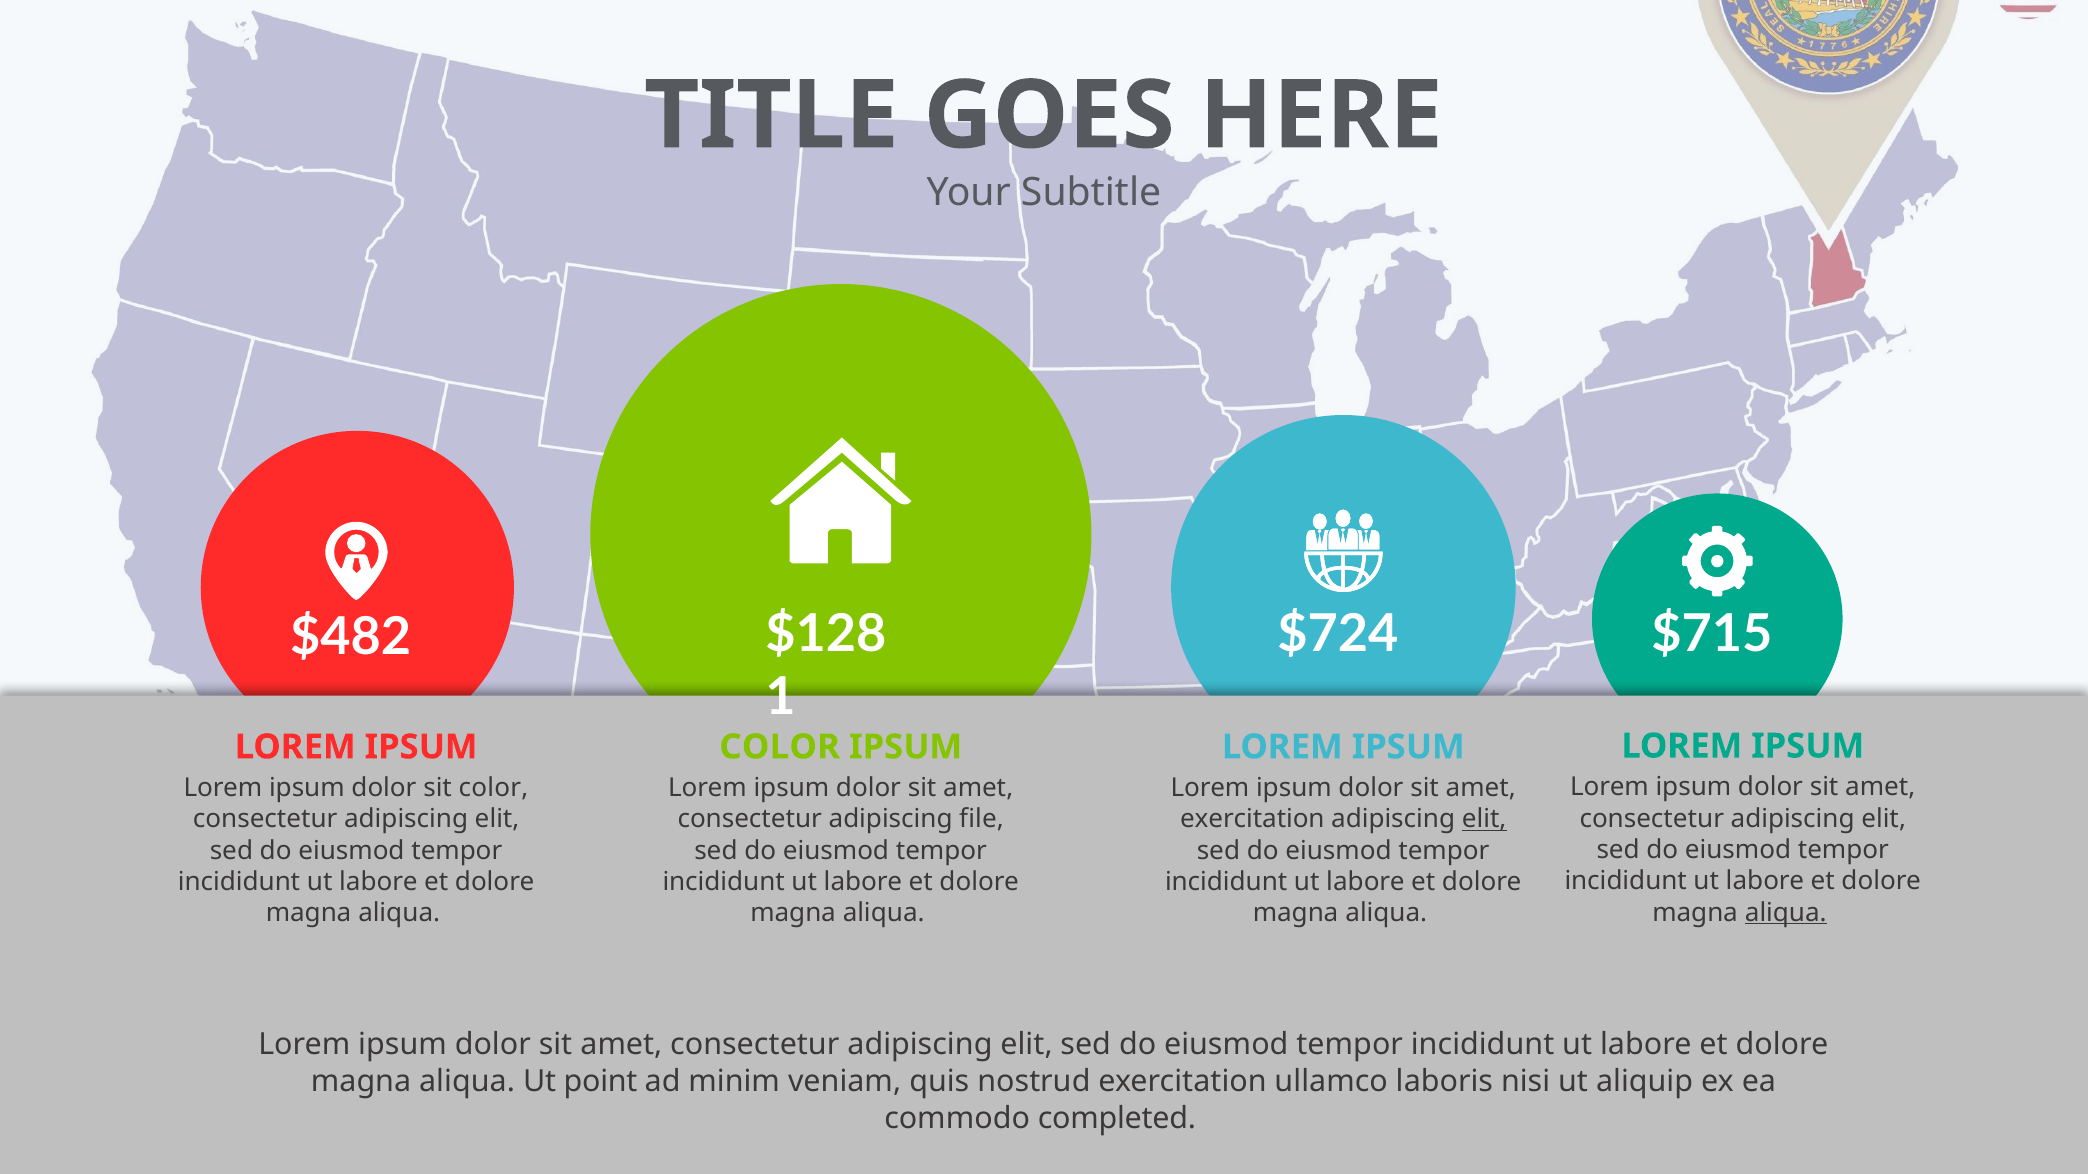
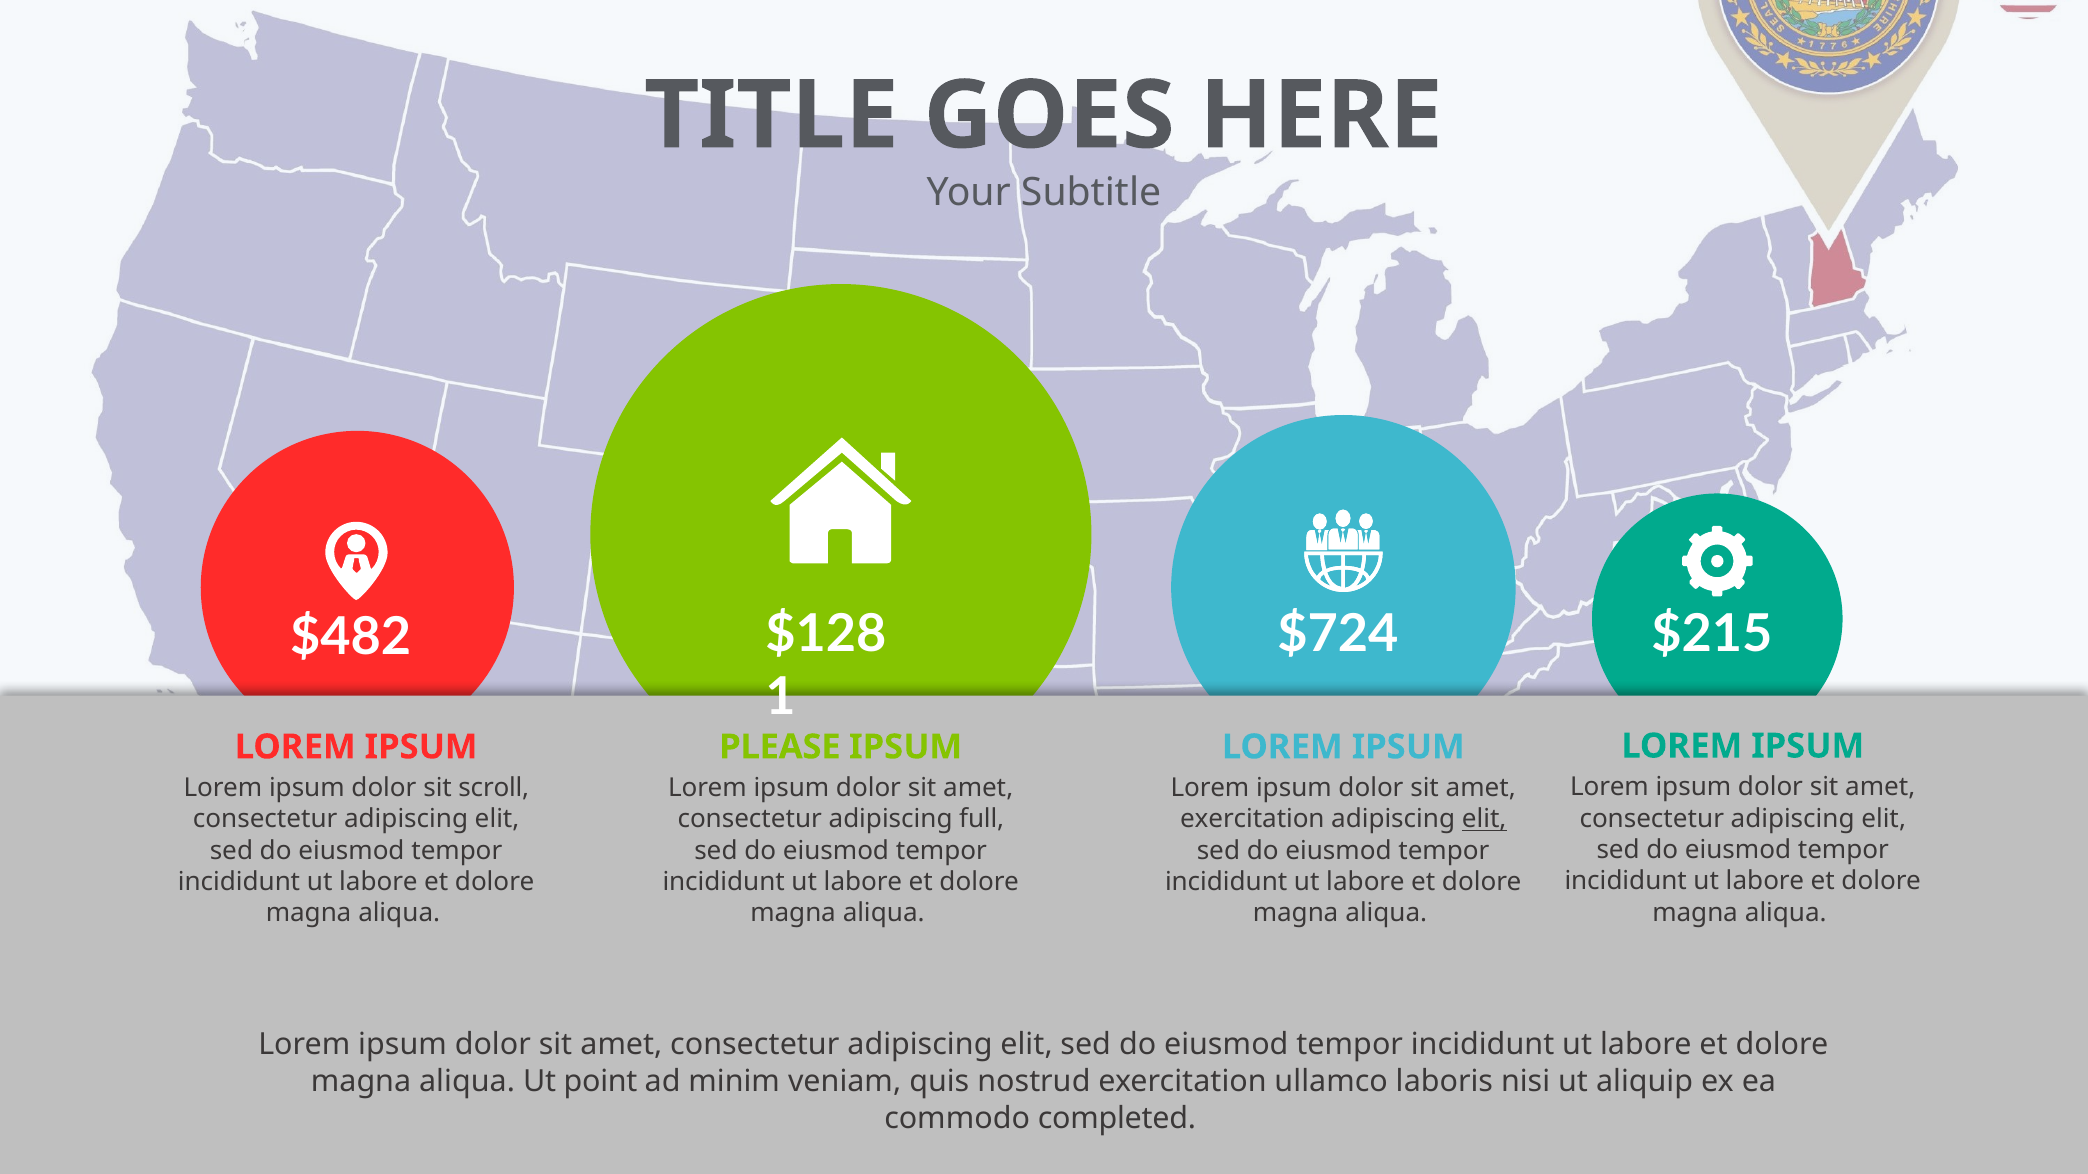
$715: $715 -> $215 (1712, 635)
COLOR: COLOR -> PLEASE (780, 747)
sit color: color -> scroll (494, 788)
file: file -> full (982, 820)
aliqua underline: present -> none (1786, 913)
